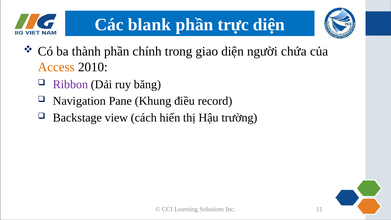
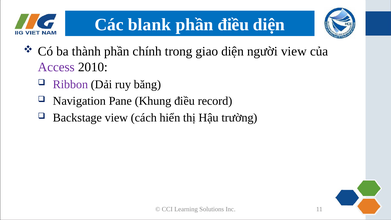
phần trực: trực -> điều (233, 25)
người chứa: chứa -> view (294, 51)
Access colour: orange -> purple (56, 67)
